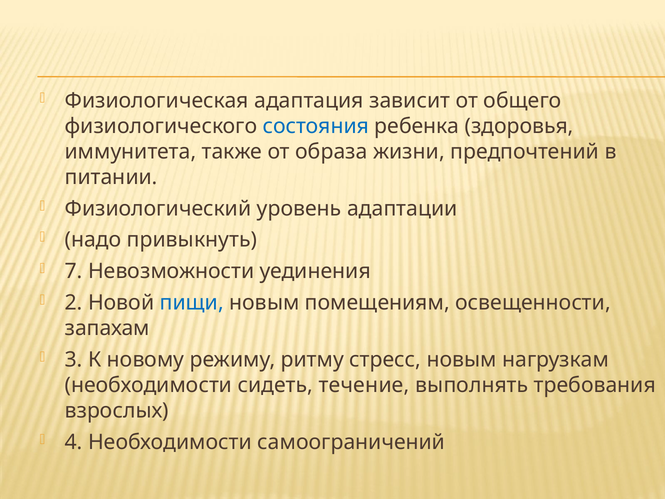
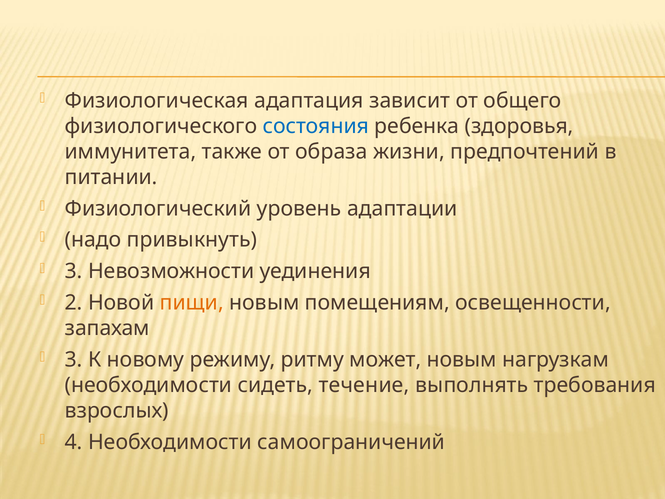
7: 7 -> 3 (74, 271)
пищи colour: blue -> orange (192, 303)
стресс: стресс -> может (385, 359)
